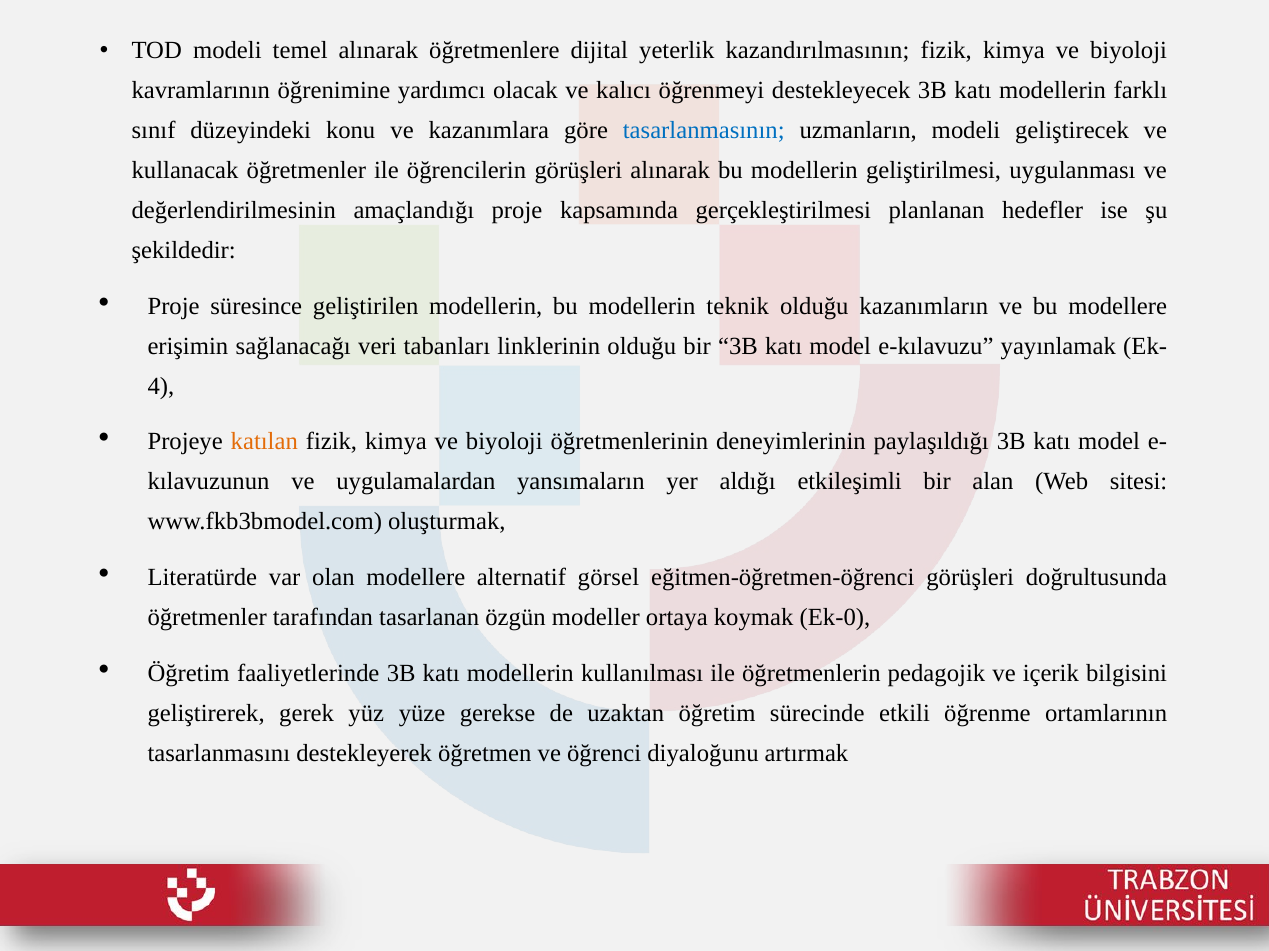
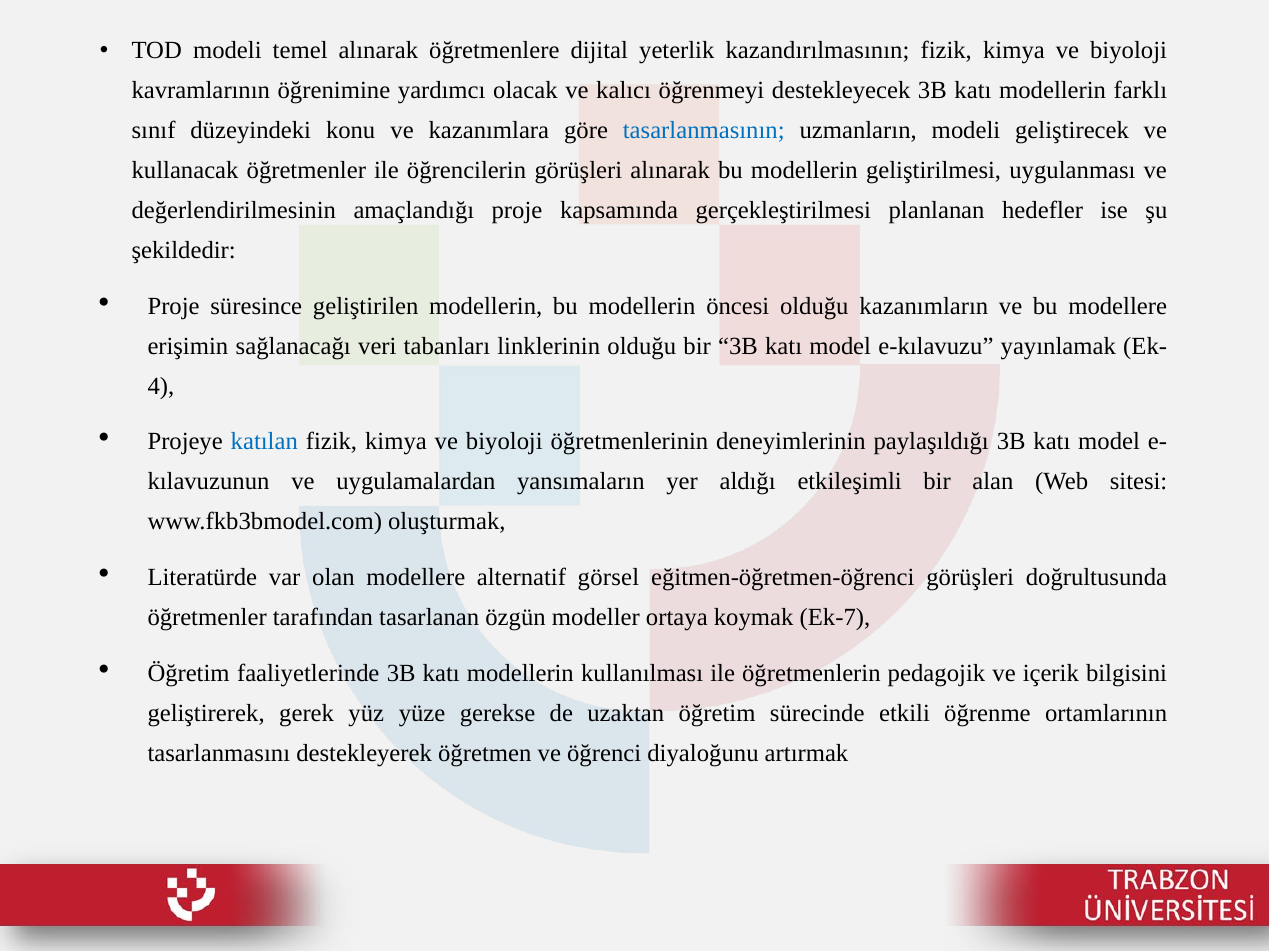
teknik: teknik -> öncesi (738, 306)
katılan colour: orange -> blue (264, 442)
Ek-0: Ek-0 -> Ek-7 (835, 618)
